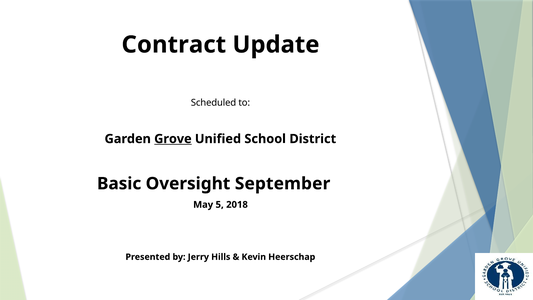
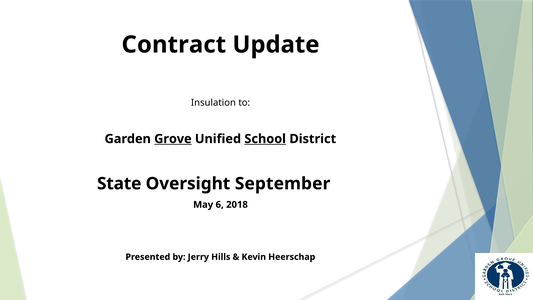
Scheduled: Scheduled -> Insulation (213, 103)
School underline: none -> present (265, 139)
Basic: Basic -> State (119, 184)
5: 5 -> 6 (220, 205)
